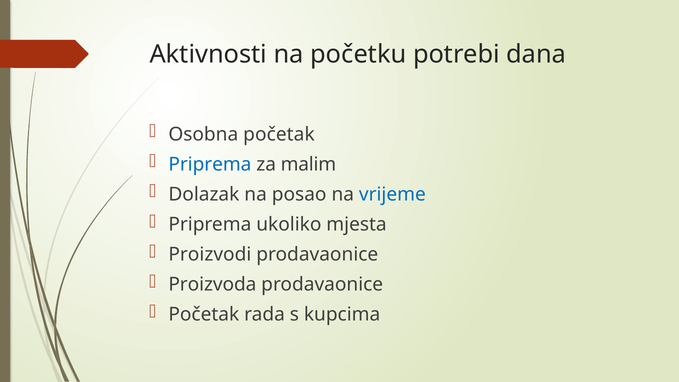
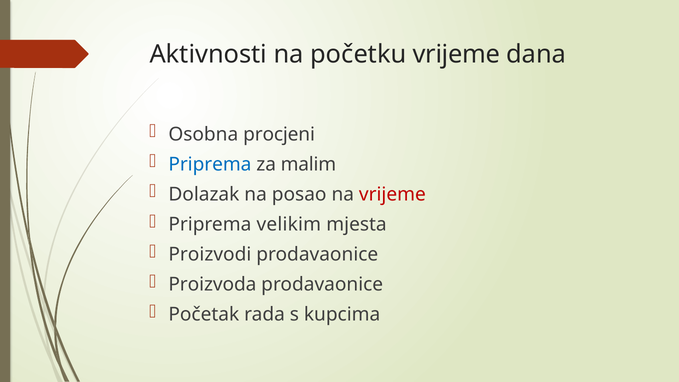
početku potrebi: potrebi -> vrijeme (457, 54)
Osobna početak: početak -> procjeni (279, 134)
vrijeme colour: blue -> red (392, 194)
ukoliko: ukoliko -> velikim (289, 224)
